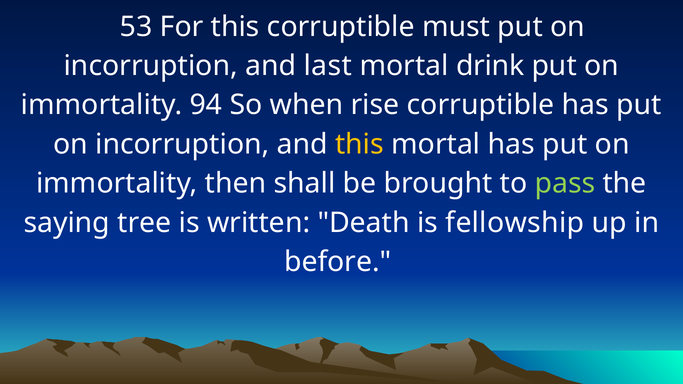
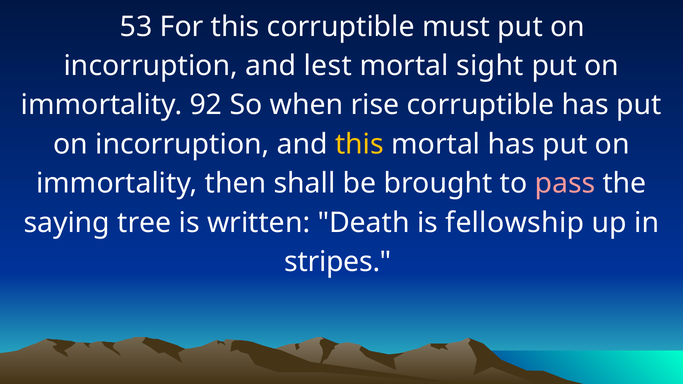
last: last -> lest (328, 66)
drink: drink -> sight (490, 66)
94: 94 -> 92 (206, 105)
pass colour: light green -> pink (565, 184)
before: before -> stripes (338, 262)
